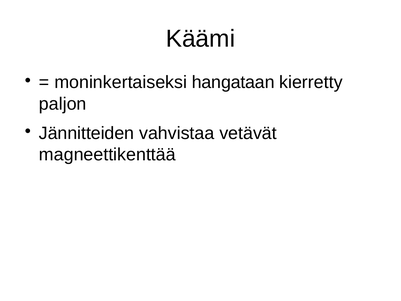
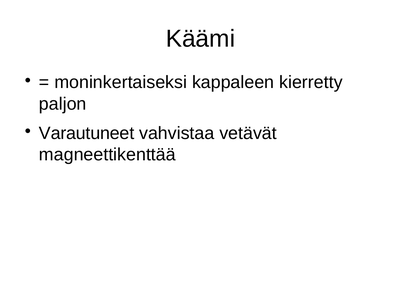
hangataan: hangataan -> kappaleen (233, 82)
Jännitteiden: Jännitteiden -> Varautuneet (87, 133)
